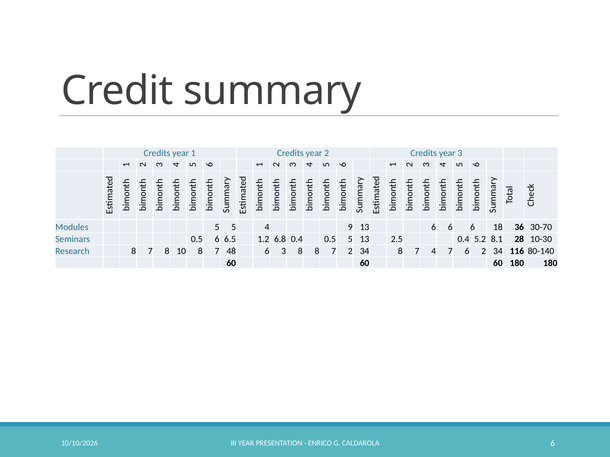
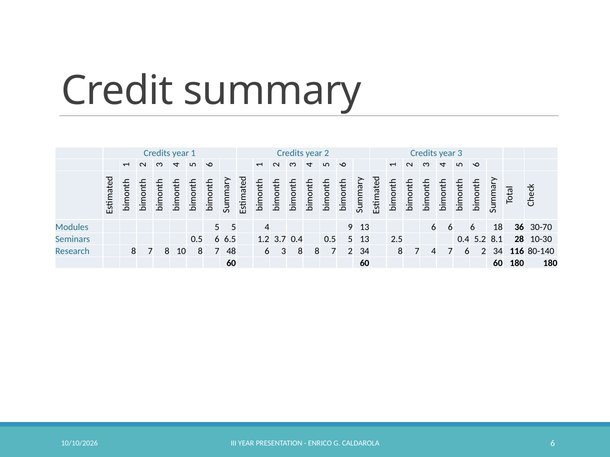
6.8: 6.8 -> 3.7 (280, 239)
